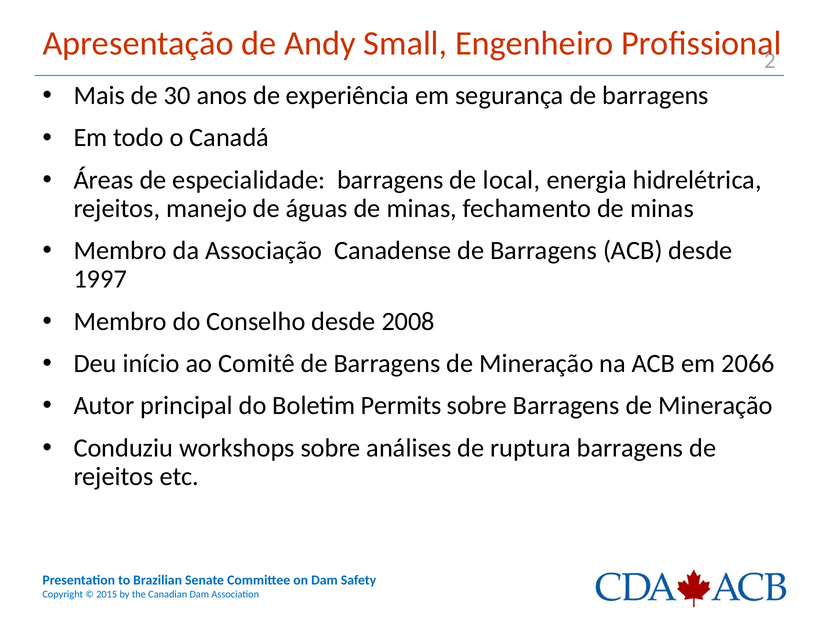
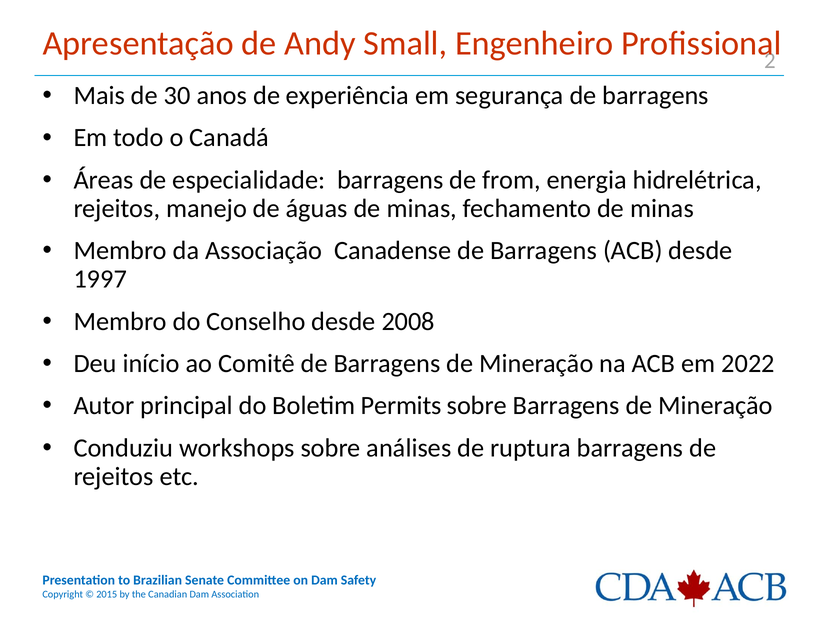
local: local -> from (512, 180)
2066: 2066 -> 2022 (748, 363)
